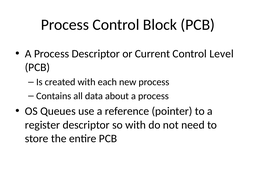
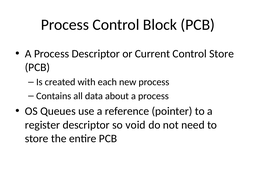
Control Level: Level -> Store (222, 54)
so with: with -> void (136, 125)
